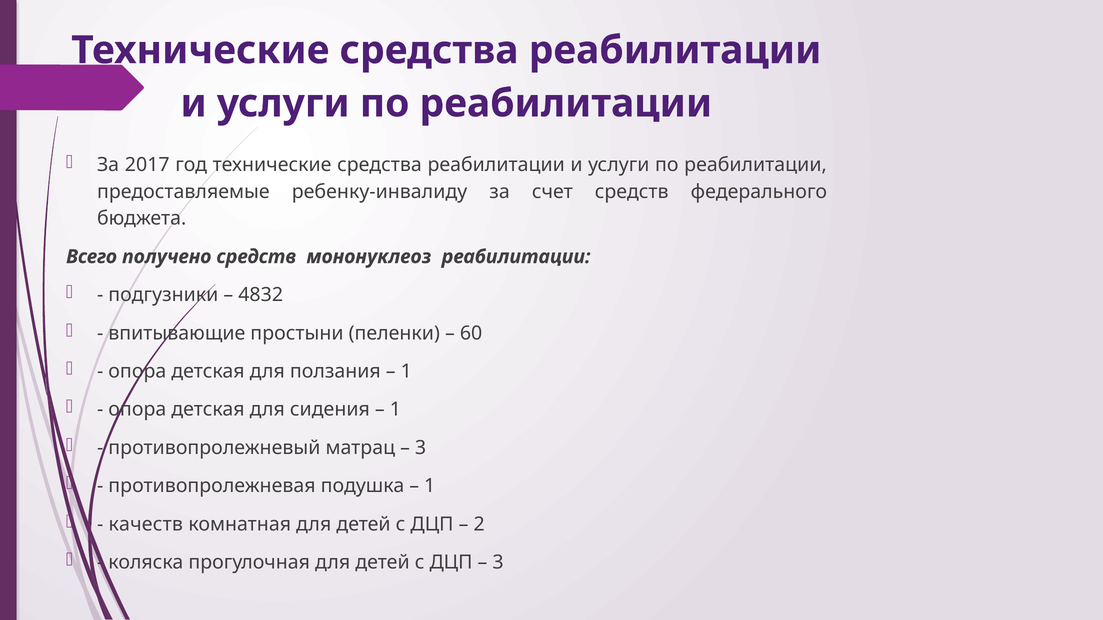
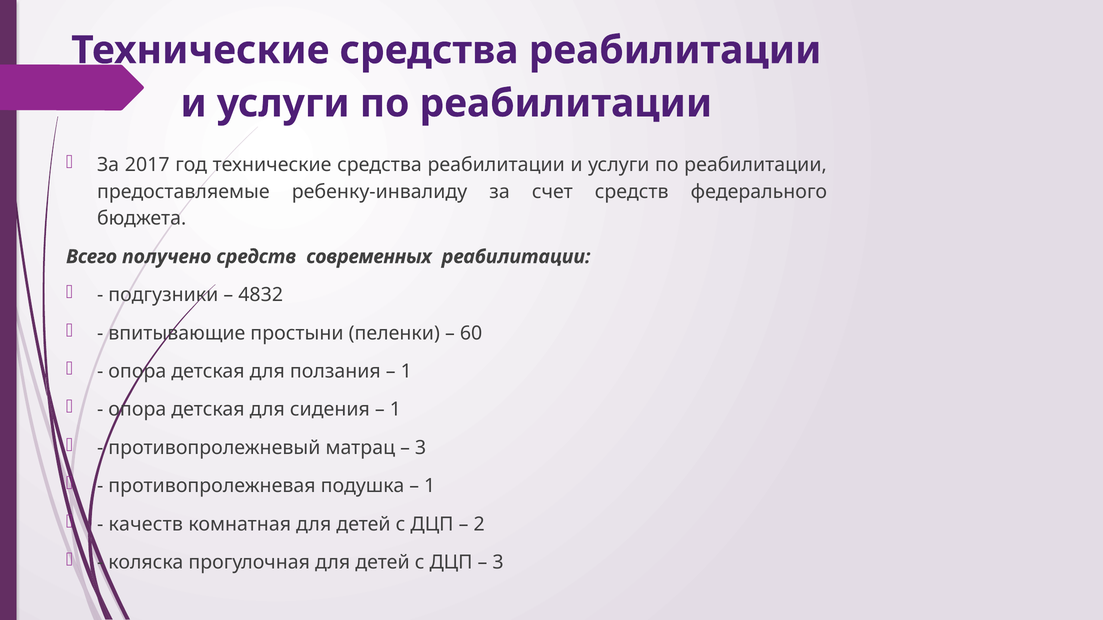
мононуклеоз: мононуклеоз -> современных (369, 257)
